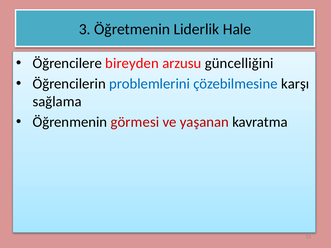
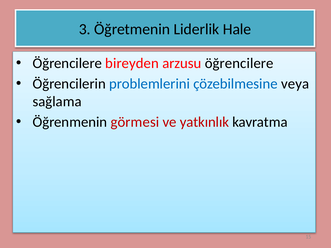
arzusu güncelliğini: güncelliğini -> öğrencilere (239, 63)
karşı: karşı -> veya (295, 84)
yaşanan: yaşanan -> yatkınlık (204, 122)
